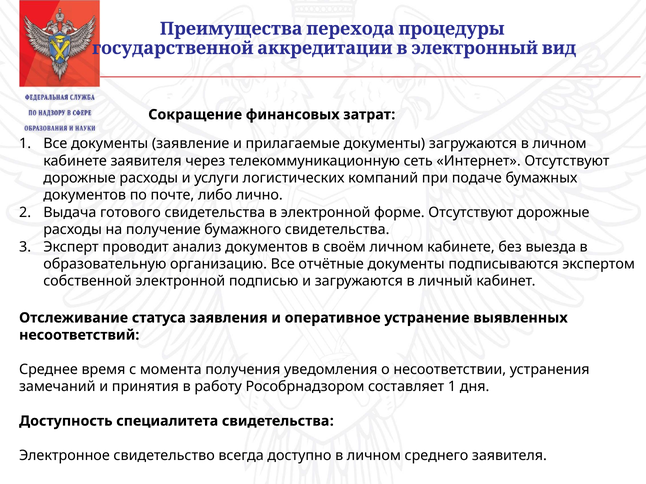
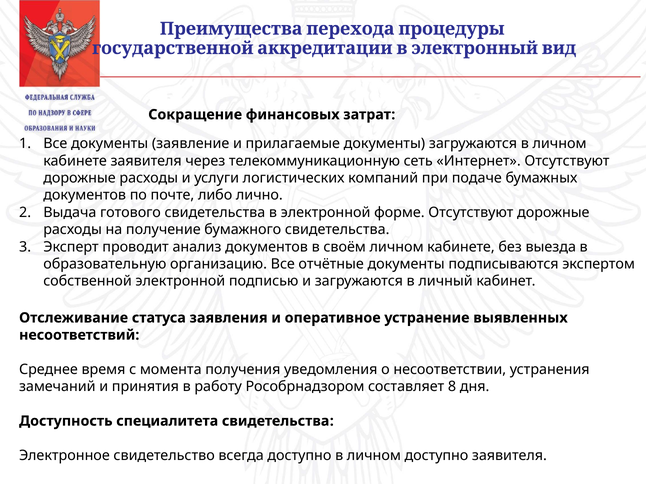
составляет 1: 1 -> 8 (452, 387)
личном среднего: среднего -> доступно (436, 456)
